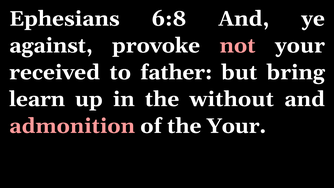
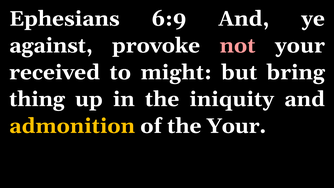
6:8: 6:8 -> 6:9 (169, 19)
father: father -> might (176, 72)
learn: learn -> thing (37, 99)
without: without -> iniquity (232, 99)
admonition colour: pink -> yellow (72, 126)
